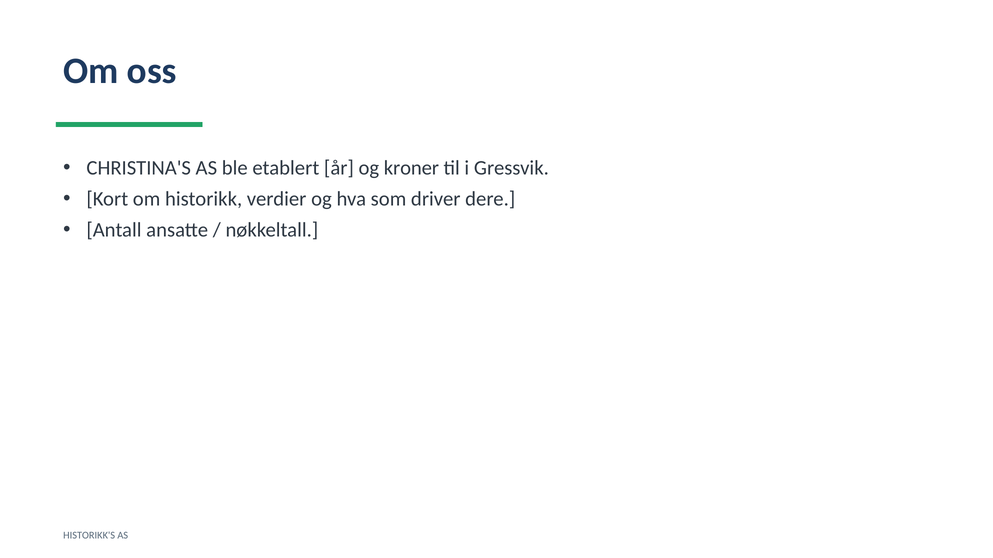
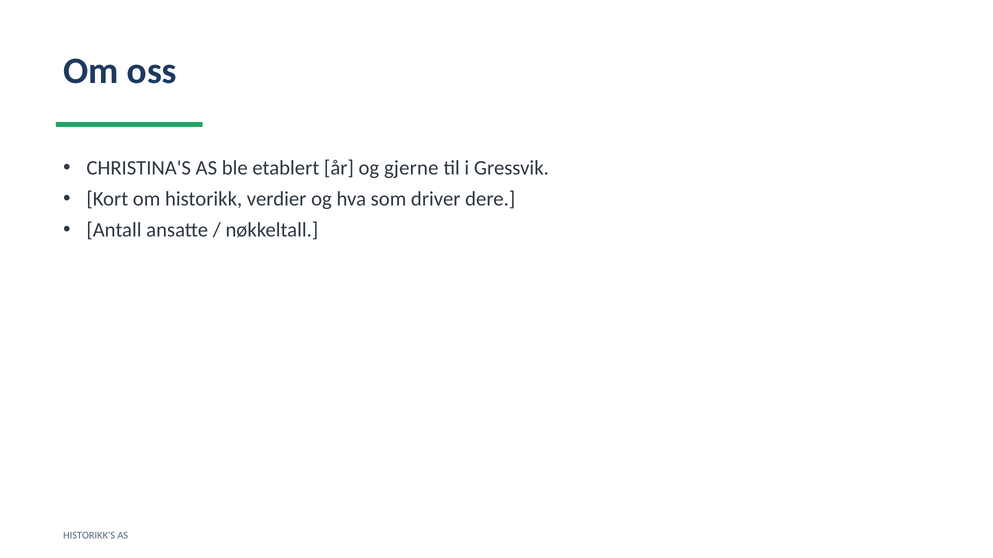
kroner: kroner -> gjerne (411, 168)
